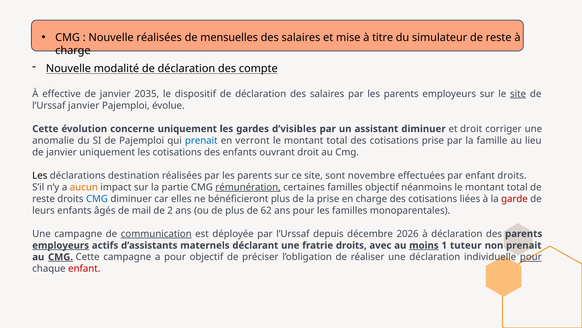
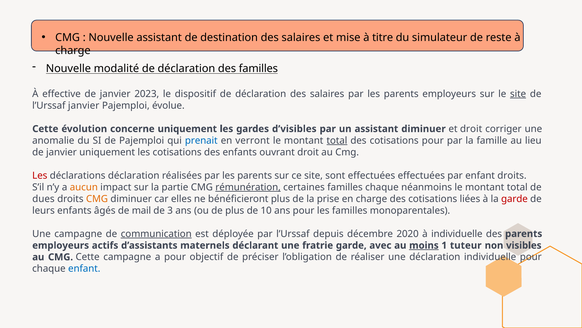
Nouvelle réalisées: réalisées -> assistant (159, 38)
mensuelles: mensuelles -> destination (229, 38)
des compte: compte -> familles (258, 68)
2035: 2035 -> 2023 (147, 94)
total underline: none -> present (337, 140)
cotisations prise: prise -> pour (433, 140)
Les colour: black -> red (40, 175)
déclarations destination: destination -> déclaration (134, 175)
sont novembre: novembre -> effectuées (371, 175)
familles objectif: objectif -> chaque (382, 187)
reste: reste -> dues (43, 198)
CMG colour: blue -> orange (97, 198)
2: 2 -> 3 (170, 210)
62: 62 -> 10 (266, 210)
2026: 2026 -> 2020 (408, 233)
à déclaration: déclaration -> individuelle (457, 233)
employeurs underline: present -> none (61, 245)
fratrie droits: droits -> garde (351, 245)
non prenait: prenait -> visibles (524, 245)
CMG underline: present -> none (61, 257)
pour underline: present -> none (531, 257)
enfant colour: red -> blue (84, 268)
